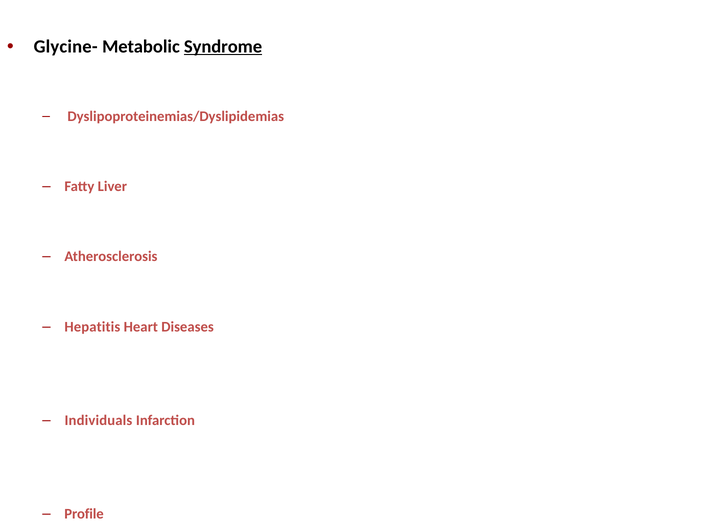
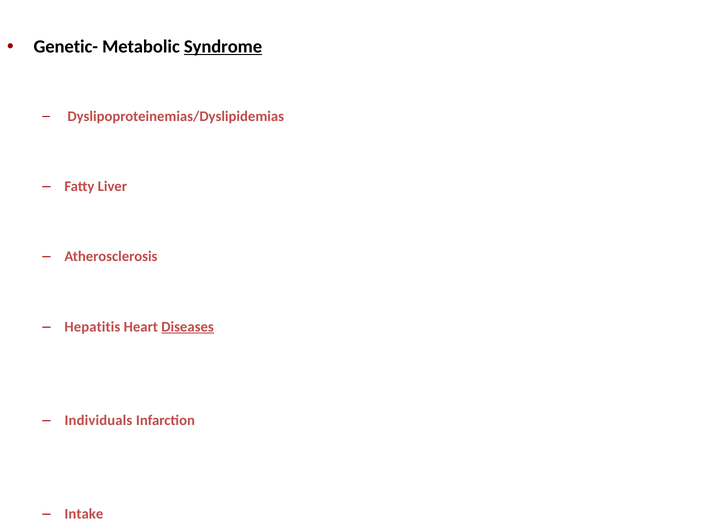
Glycine-: Glycine- -> Genetic- (66, 47)
Diseases underline: none -> present (188, 327)
Profile: Profile -> Intake (84, 514)
